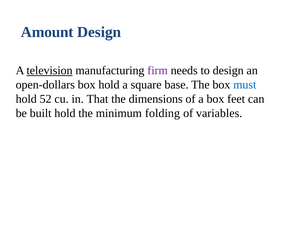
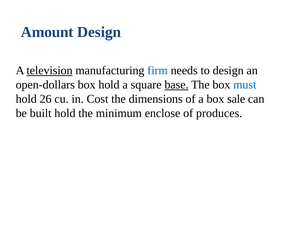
firm colour: purple -> blue (158, 70)
base underline: none -> present (176, 85)
52: 52 -> 26 (46, 99)
That: That -> Cost (97, 99)
feet: feet -> sale (236, 99)
folding: folding -> enclose (163, 113)
variables: variables -> produces (219, 113)
